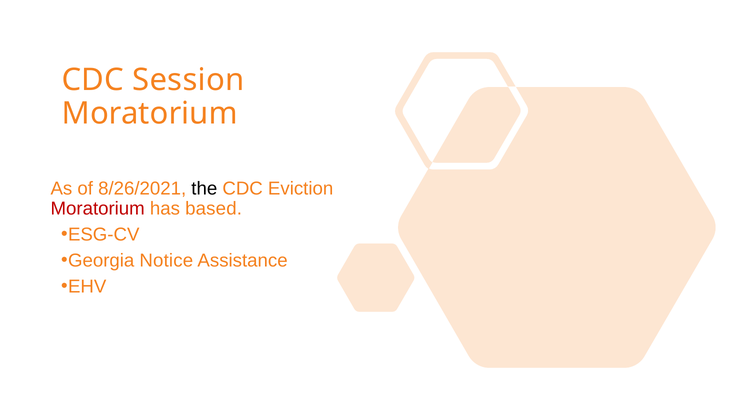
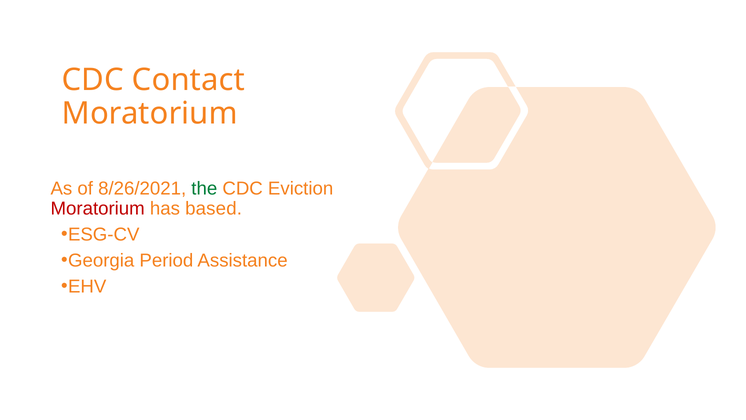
Session: Session -> Contact (188, 80)
the colour: black -> green (204, 188)
Notice: Notice -> Period (166, 260)
